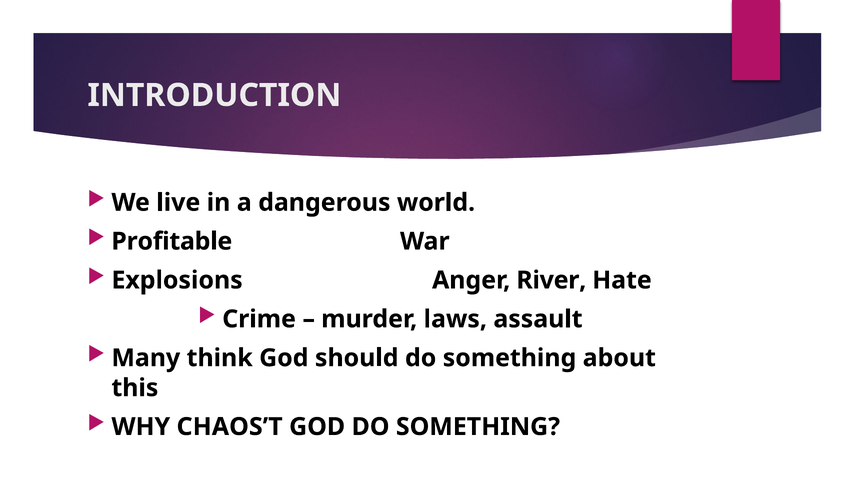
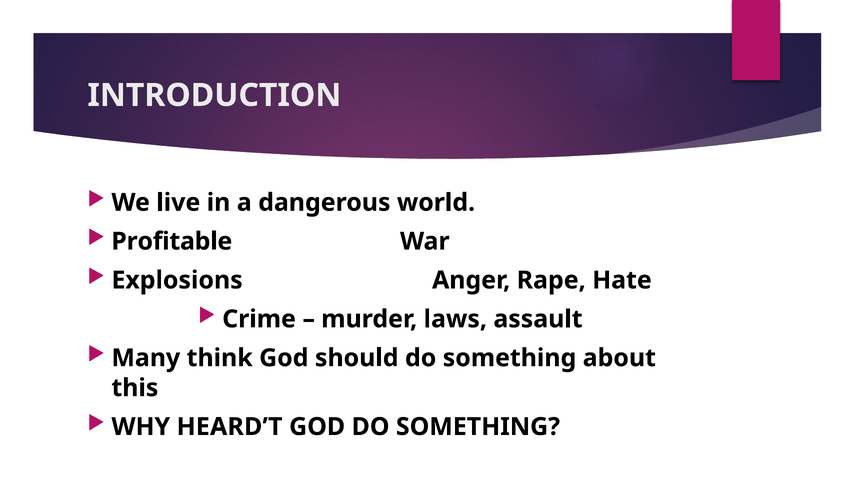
River: River -> Rape (551, 280)
CHAOS’T: CHAOS’T -> HEARD’T (230, 427)
